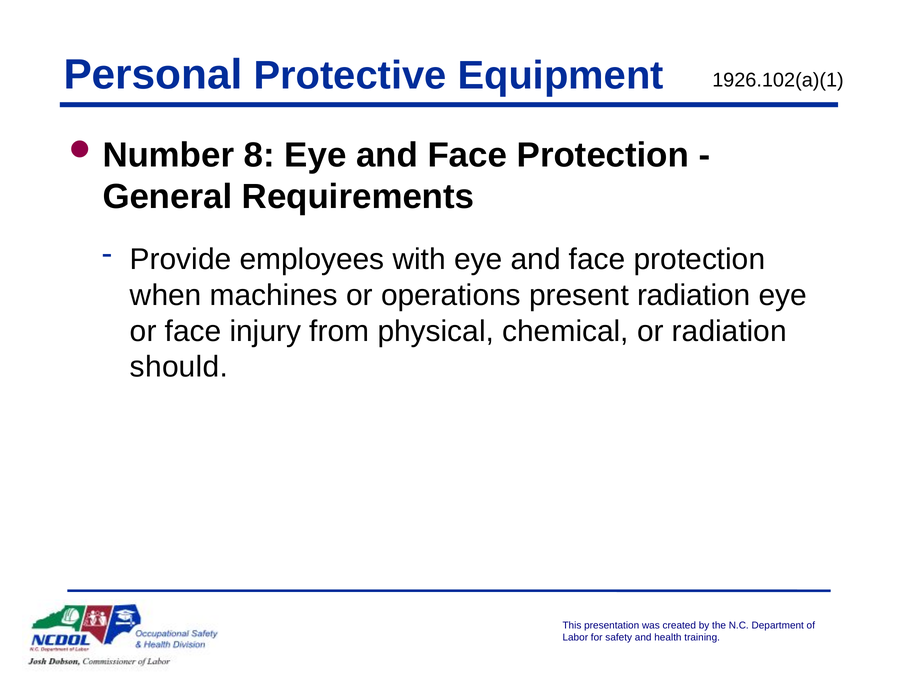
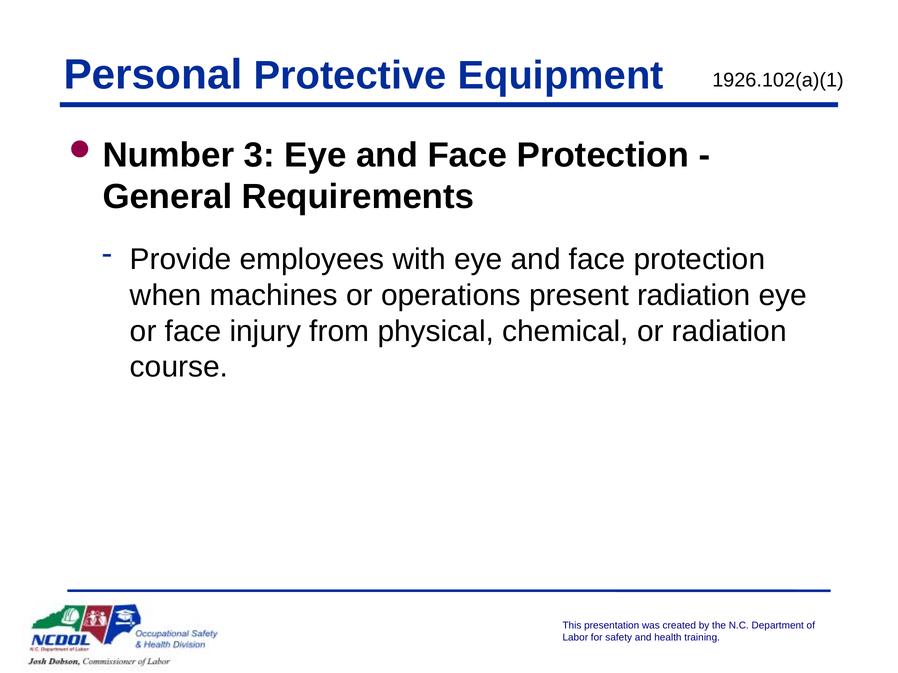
8: 8 -> 3 (259, 155)
should: should -> course (179, 367)
